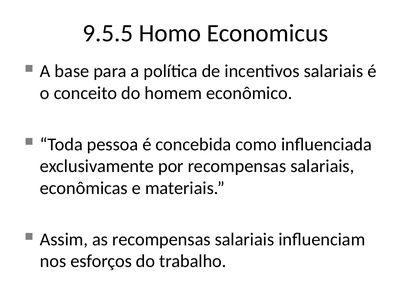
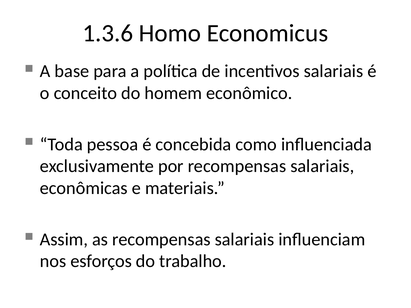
9.5.5: 9.5.5 -> 1.3.6 (108, 33)
